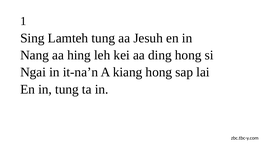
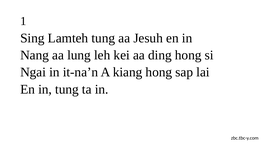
hing: hing -> lung (79, 55)
